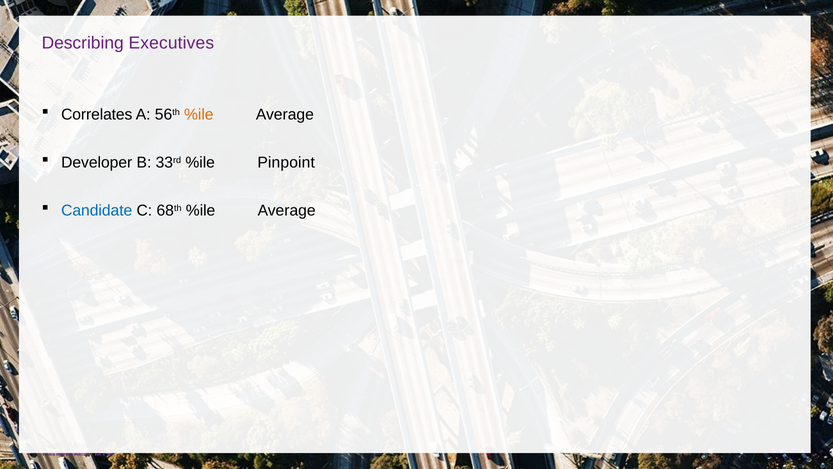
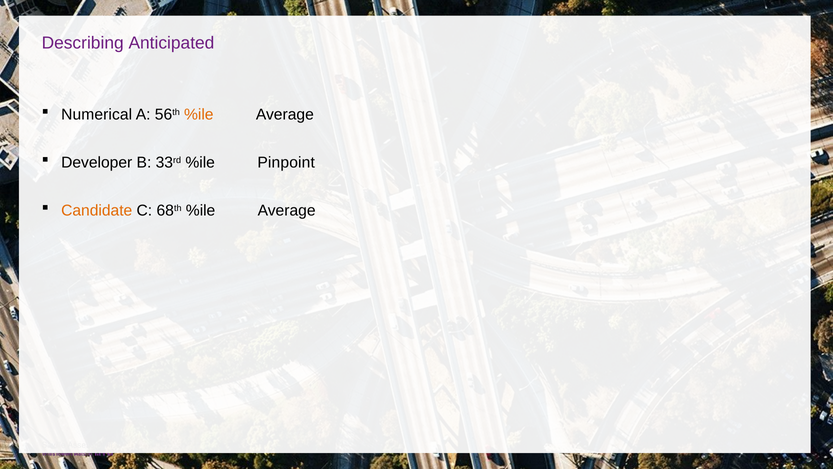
Executives: Executives -> Anticipated (171, 43)
Correlates: Correlates -> Numerical (97, 115)
Candidate colour: blue -> orange (97, 210)
